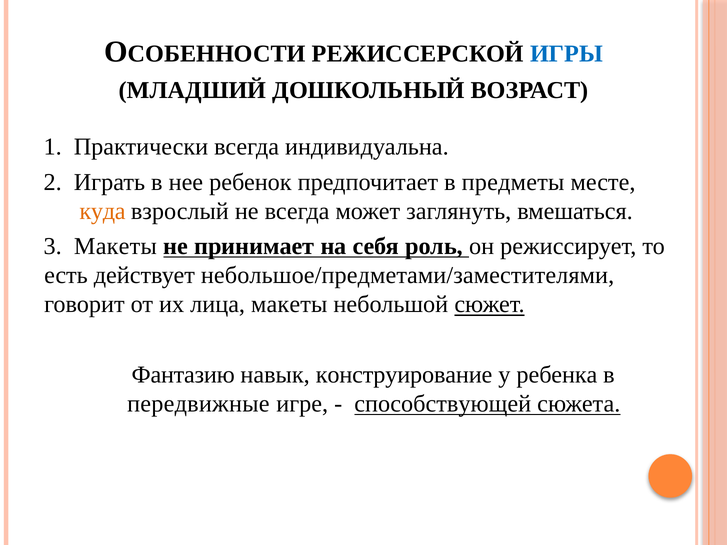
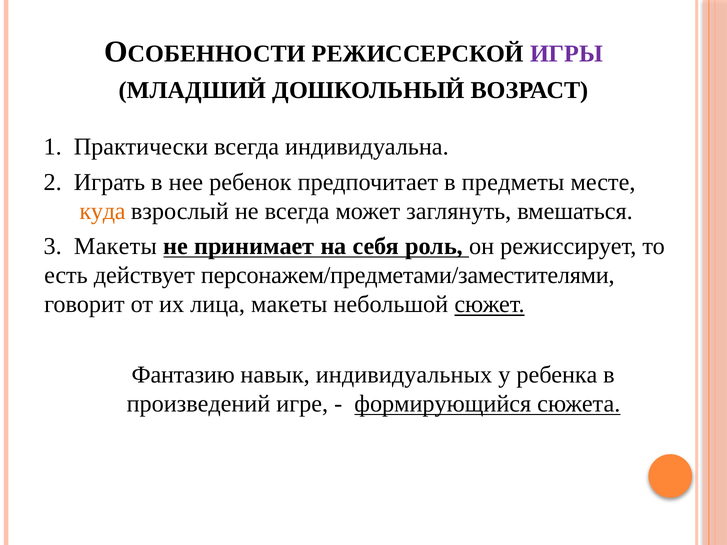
ИГРЫ colour: blue -> purple (566, 54)
небольшое/предметами/заместителями: небольшое/предметами/заместителями -> персонажем/предметами/заместителями (408, 276)
конструирование: конструирование -> индивидуальных (404, 375)
передвижные: передвижные -> произведений (198, 404)
способствующей: способствующей -> формирующийся (443, 404)
